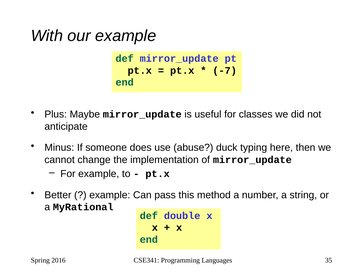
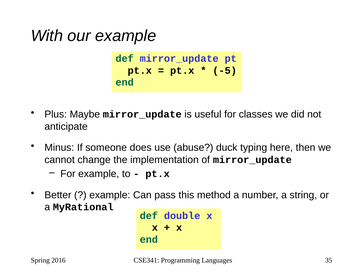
-7: -7 -> -5 (225, 71)
